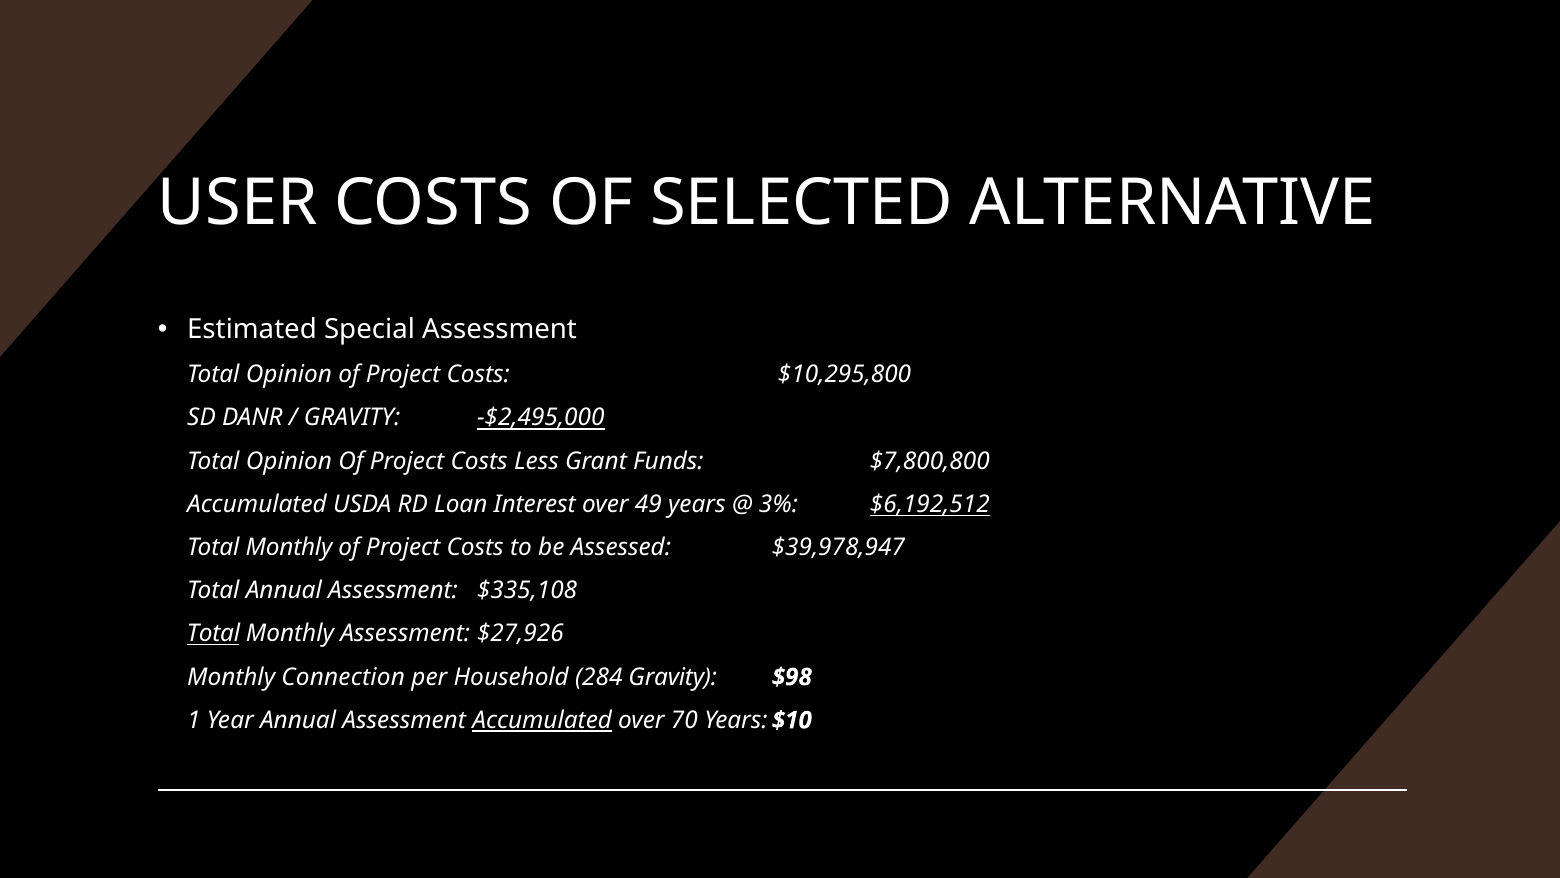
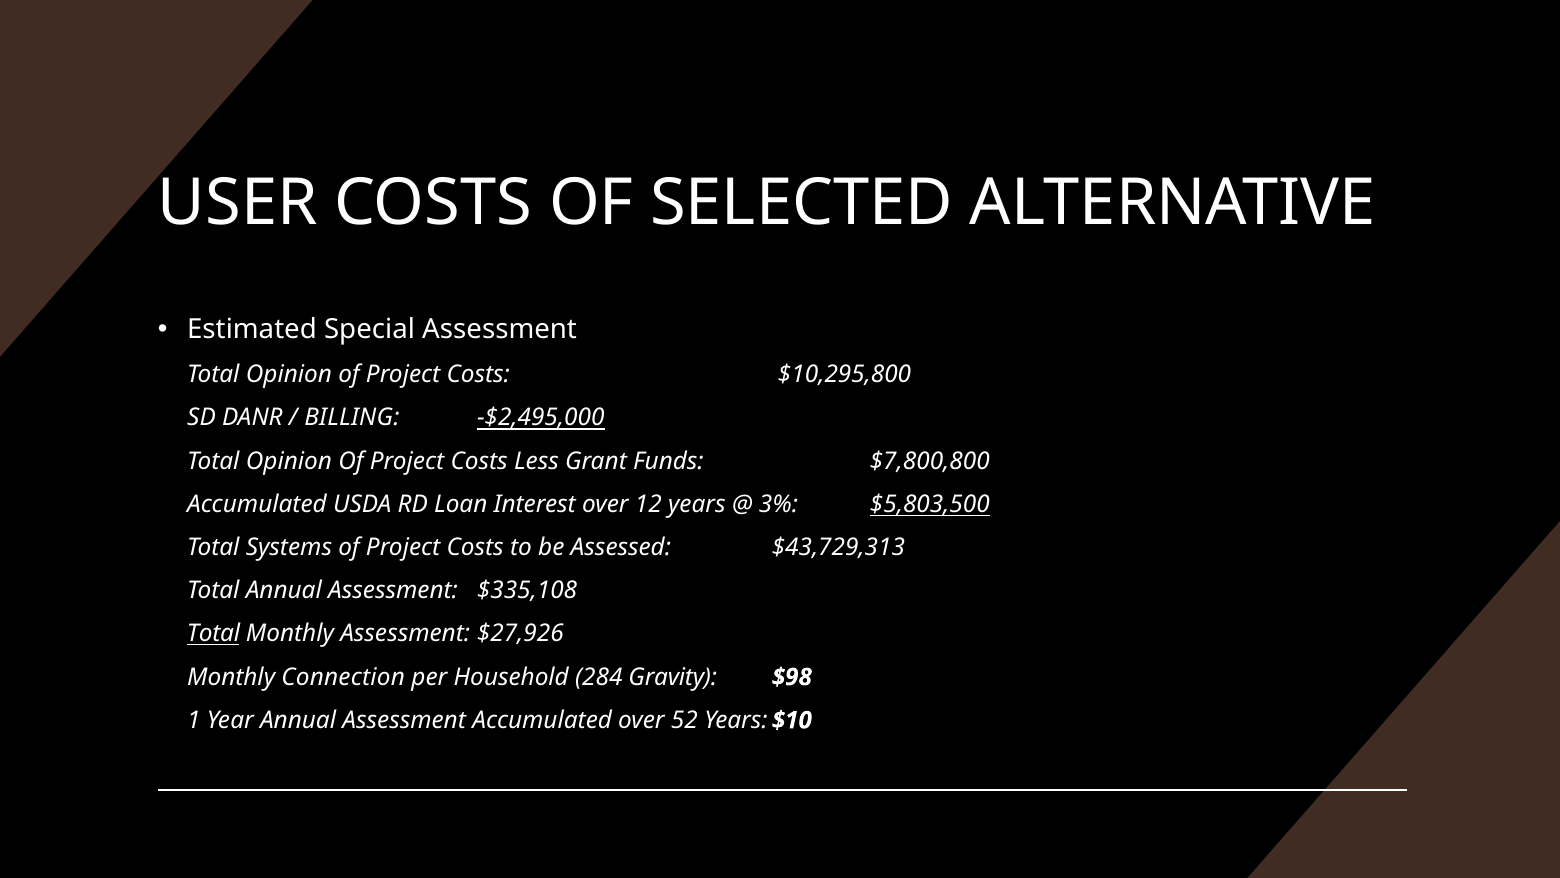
GRAVITY: GRAVITY -> BILLING (352, 418)
49: 49 -> 12 (648, 504)
$6,192,512: $6,192,512 -> $5,803,500 (930, 504)
Monthly: Monthly -> Systems (289, 547)
$39,978,947: $39,978,947 -> $43,729,313 (838, 547)
Accumulated underline: present -> none (542, 720)
70: 70 -> 52 (684, 720)
